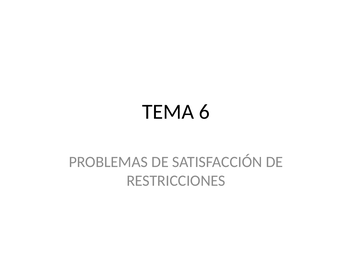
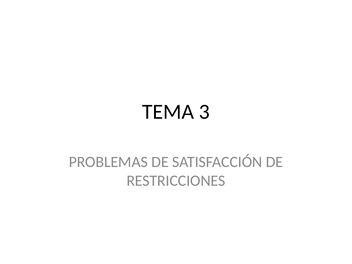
6: 6 -> 3 (204, 112)
